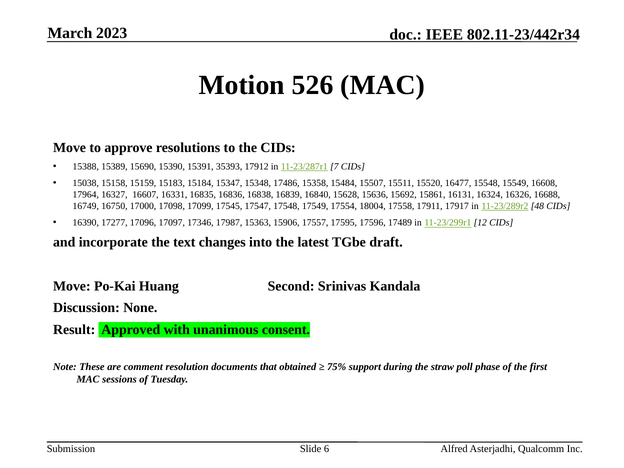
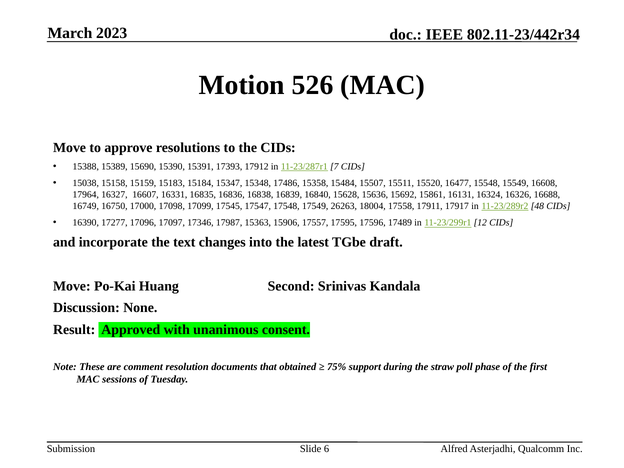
35393: 35393 -> 17393 (229, 167)
17554: 17554 -> 26263 (344, 206)
